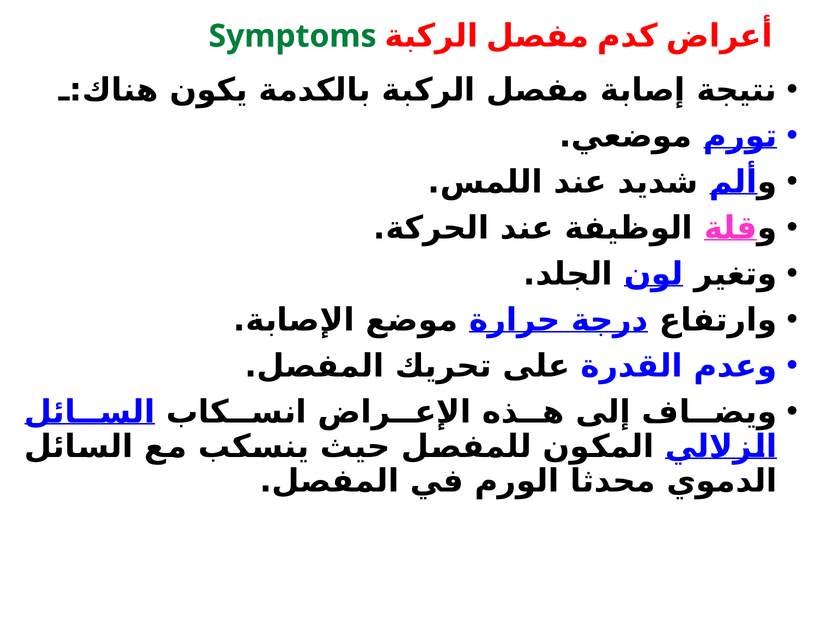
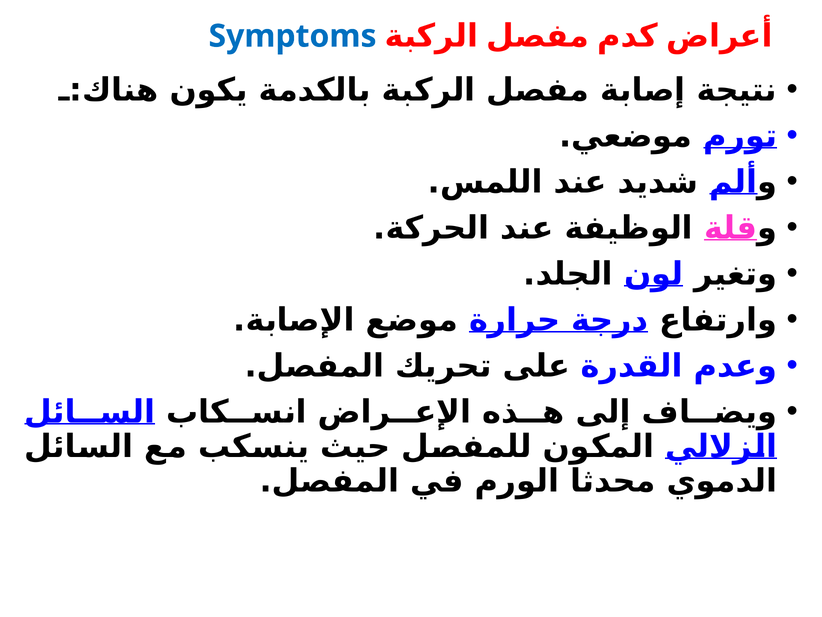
Symptoms colour: green -> blue (293, 36)
